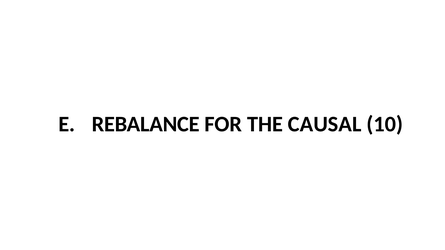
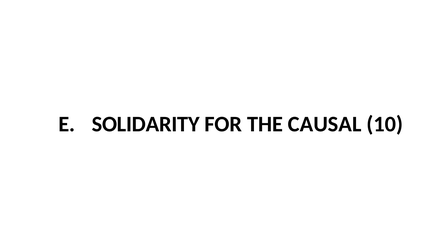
REBALANCE: REBALANCE -> SOLIDARITY (146, 124)
